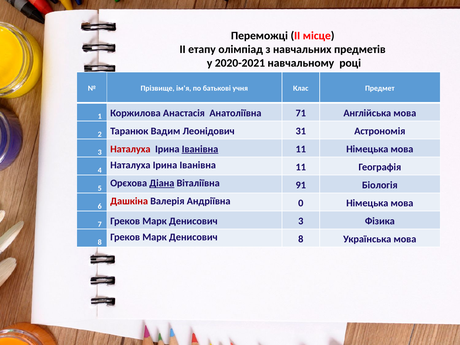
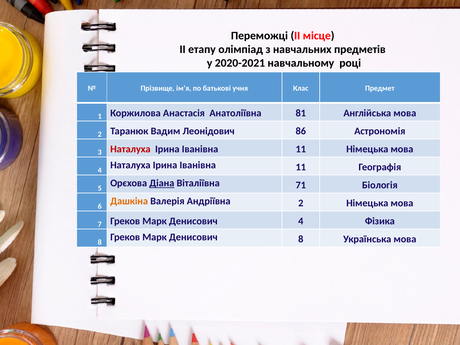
71: 71 -> 81 (301, 113)
31: 31 -> 86 (301, 131)
Іванівна underline: present -> none (200, 149)
91: 91 -> 71 (301, 185)
Дашкіна colour: red -> orange (129, 201)
Андріївна 0: 0 -> 2 (301, 203)
Денисович 3: 3 -> 4 (301, 221)
